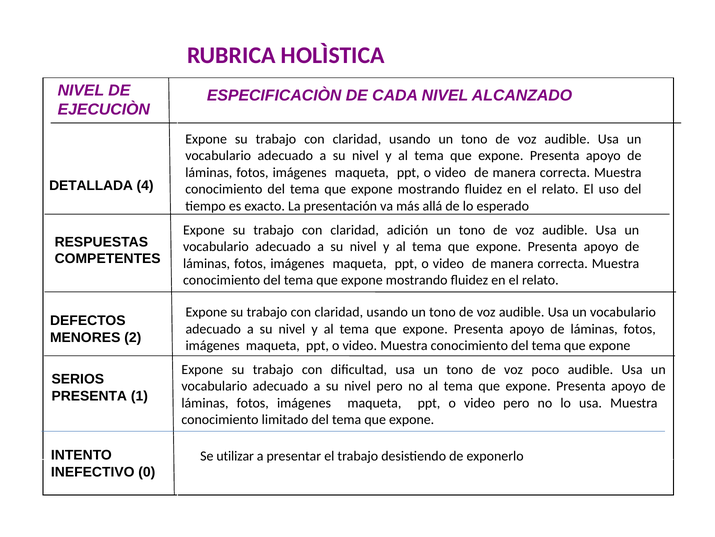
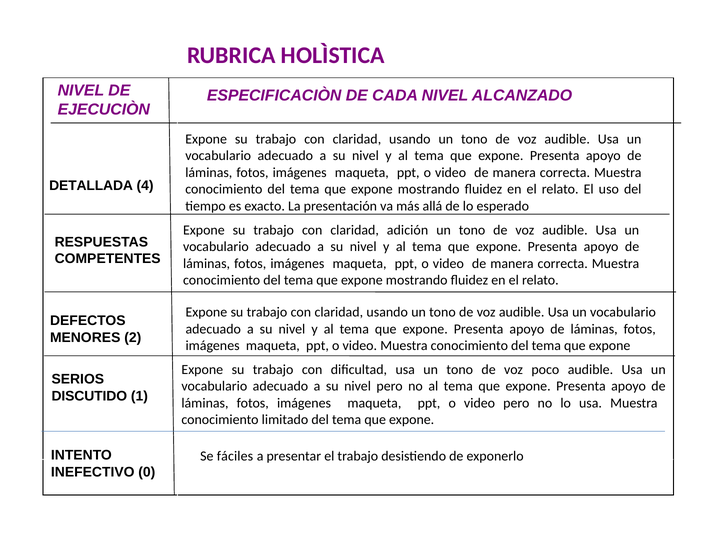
PRESENTA: PRESENTA -> DISCUTIDO (89, 395)
utilizar: utilizar -> fáciles (235, 456)
